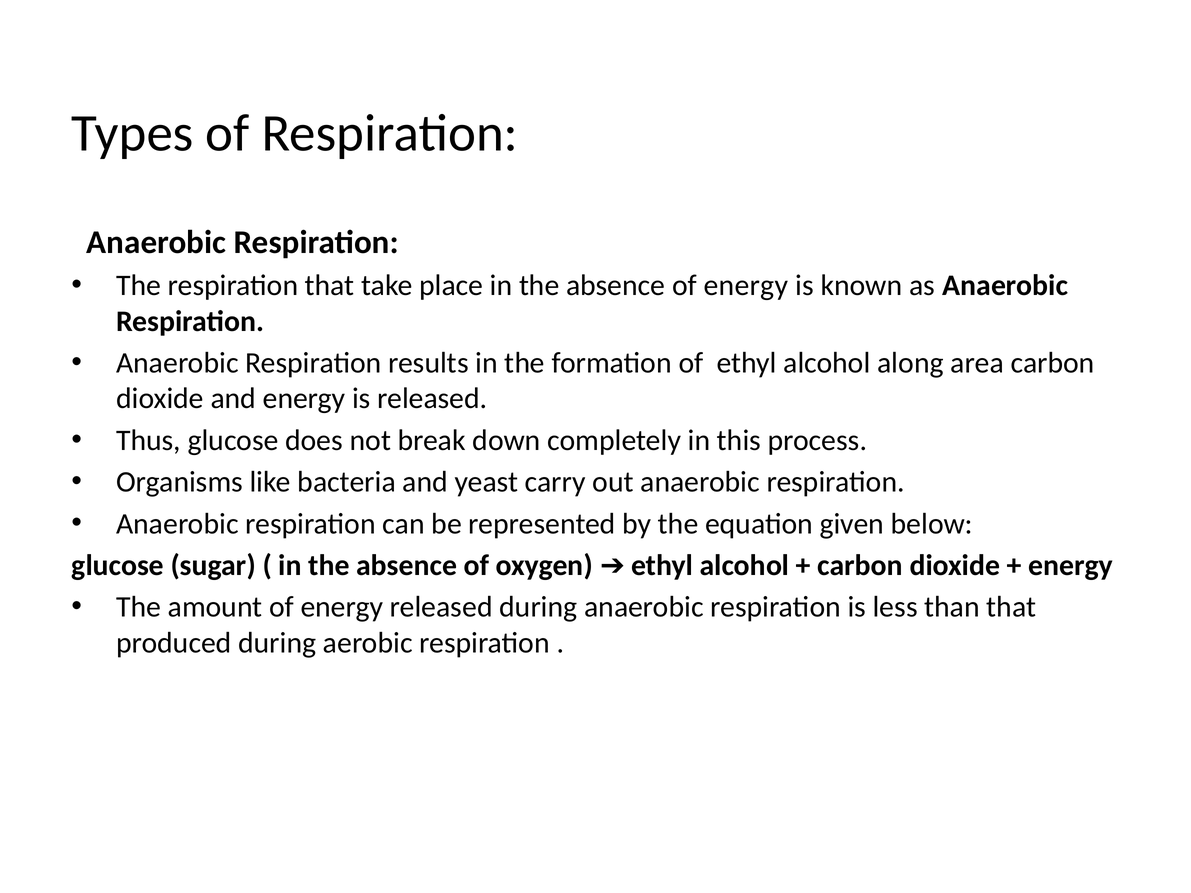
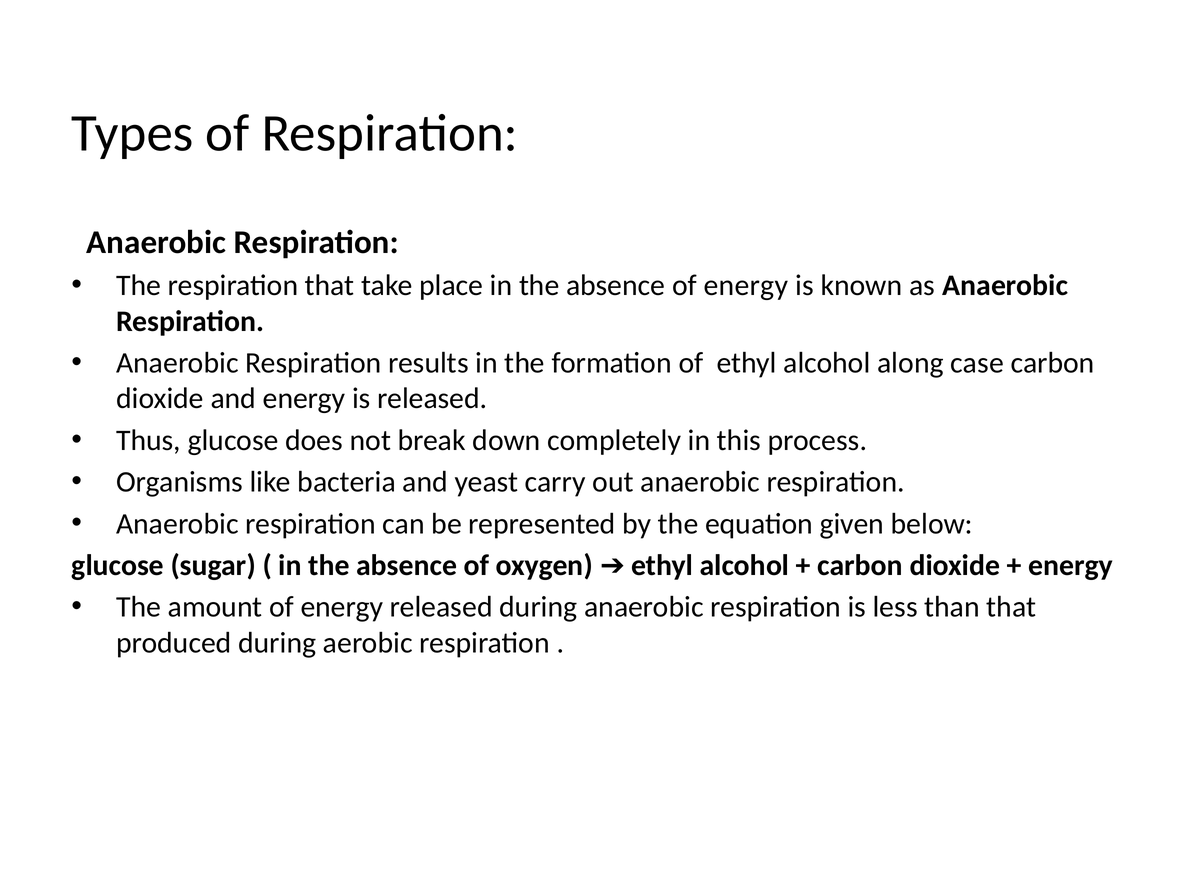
area: area -> case (977, 363)
